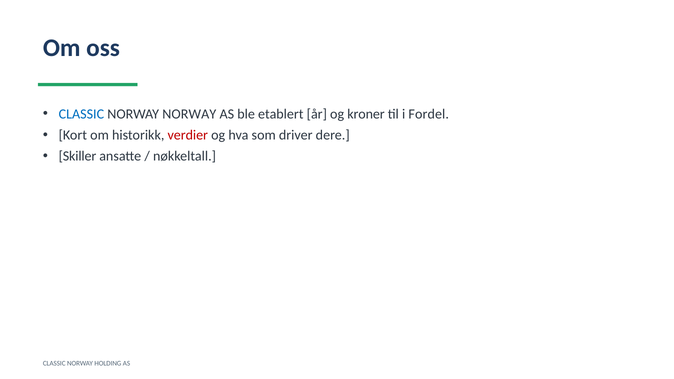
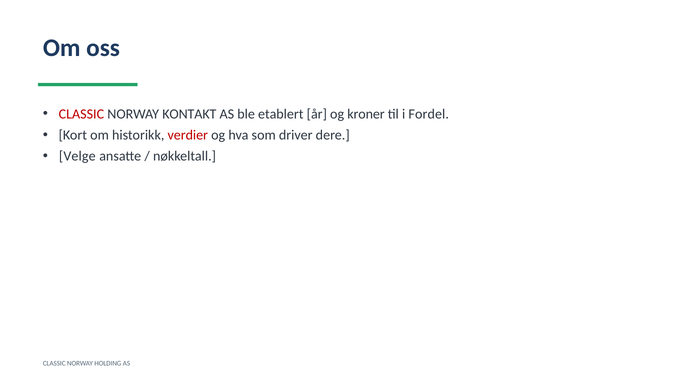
CLASSIC colour: blue -> red (81, 114)
NORWAY NORWAY: NORWAY -> KONTAKT (189, 114)
Skiller: Skiller -> Velge (77, 156)
